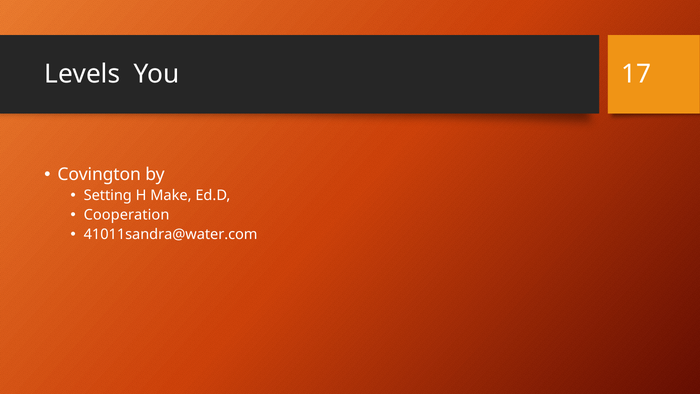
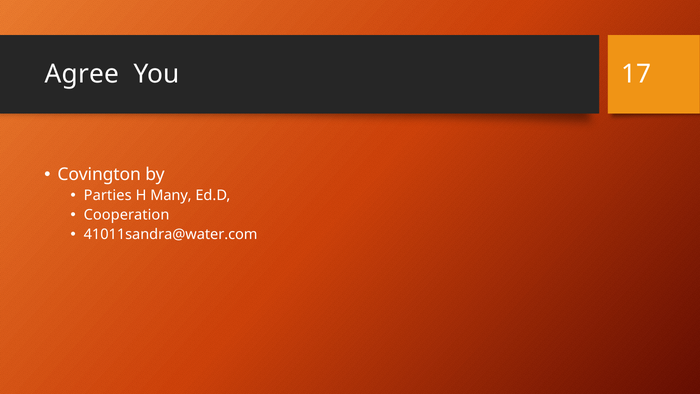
Levels: Levels -> Agree (82, 74)
Setting: Setting -> Parties (108, 195)
Make: Make -> Many (171, 195)
